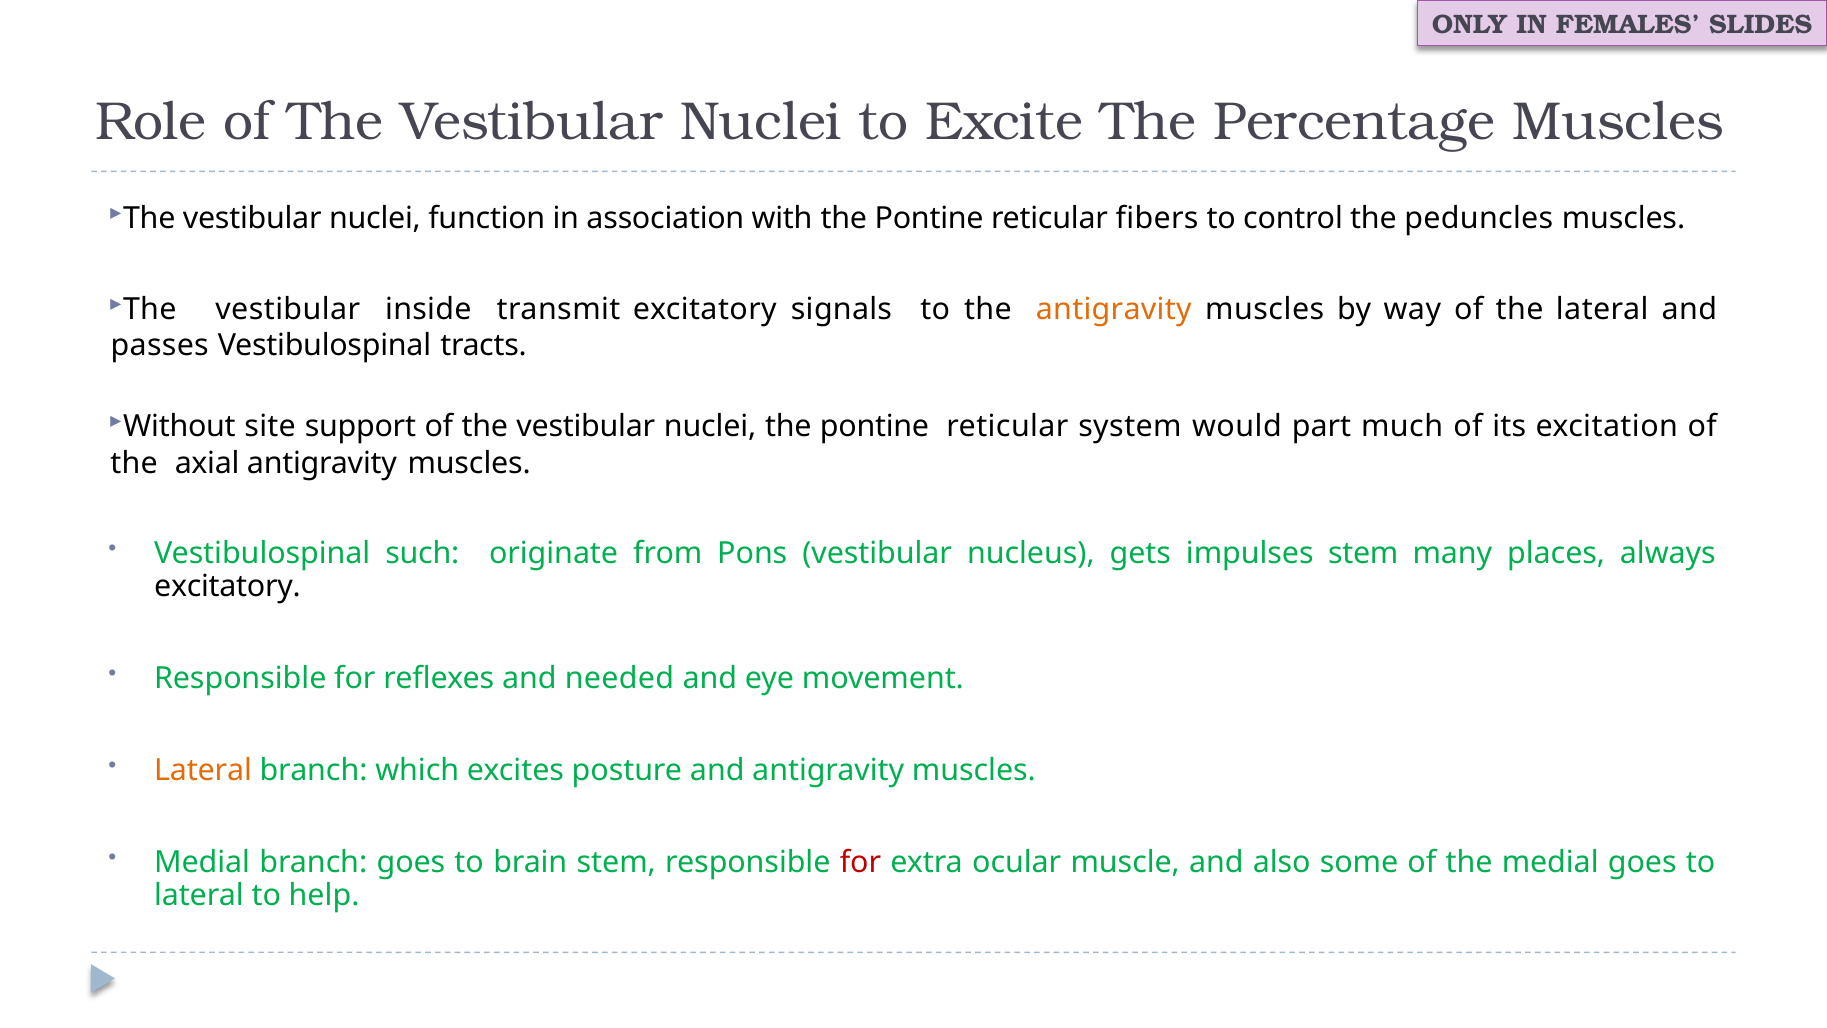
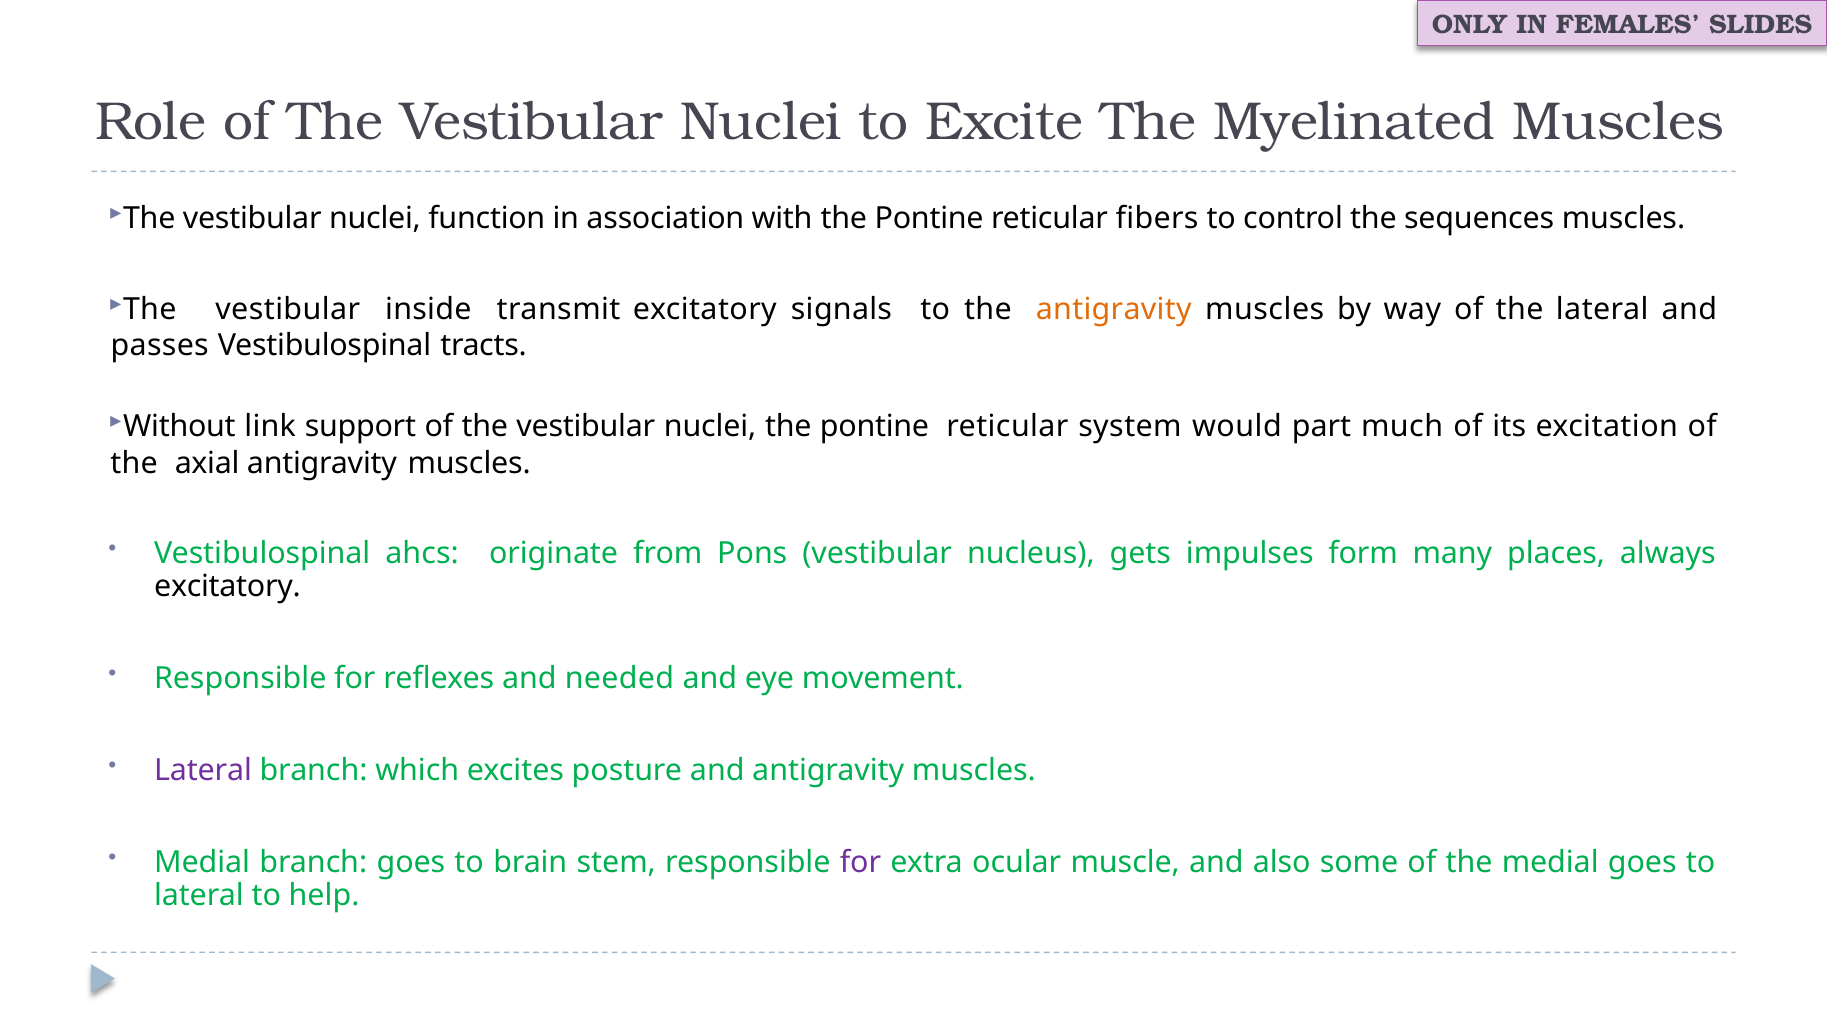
Percentage: Percentage -> Myelinated (1354, 122)
peduncles: peduncles -> sequences (1479, 219)
site: site -> link (270, 426)
such: such -> ahcs (422, 553)
impulses stem: stem -> form (1363, 553)
Lateral colour: orange -> purple (203, 770)
for colour: red -> purple (860, 863)
